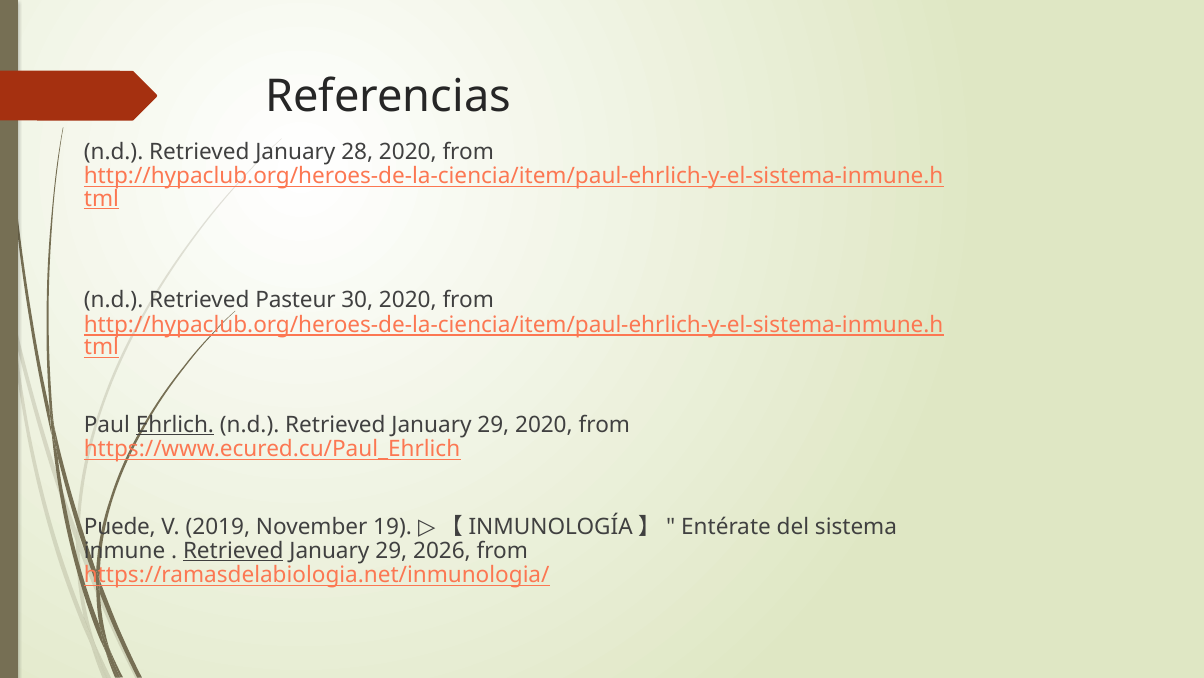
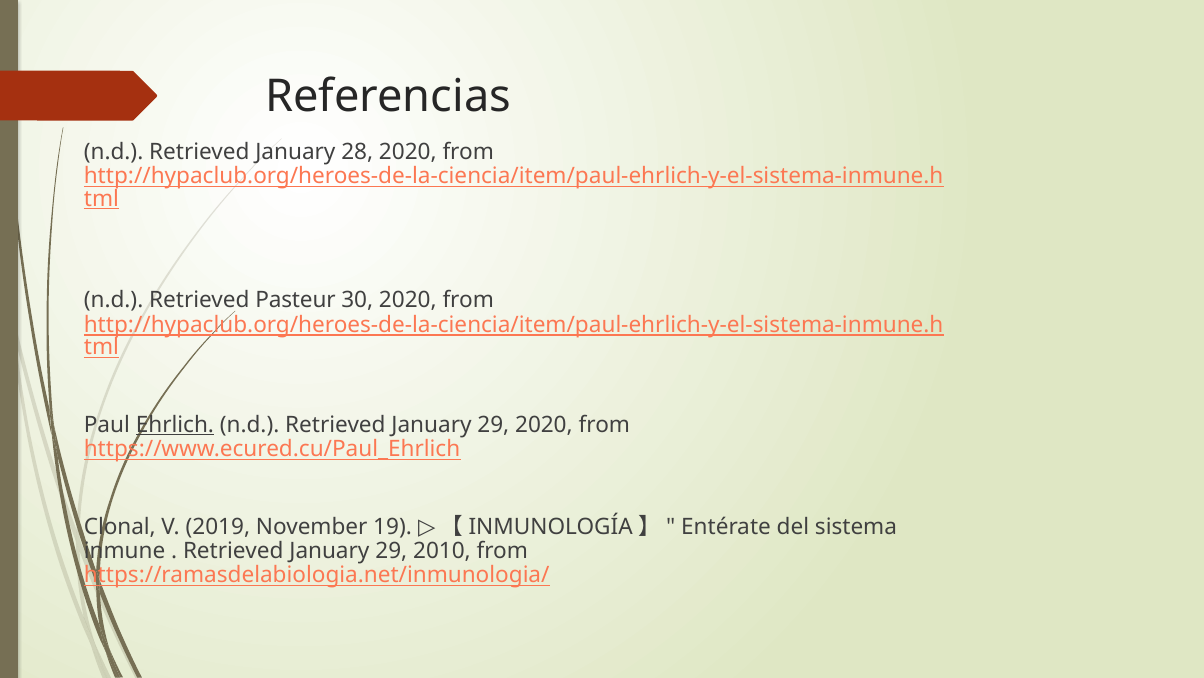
Puede: Puede -> Clonal (120, 526)
Retrieved underline: present -> none (233, 550)
2026: 2026 -> 2010 (442, 550)
